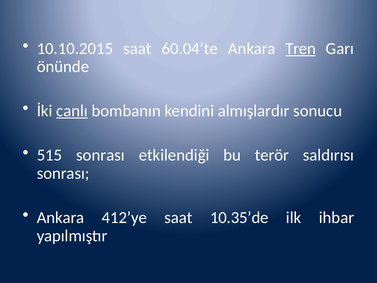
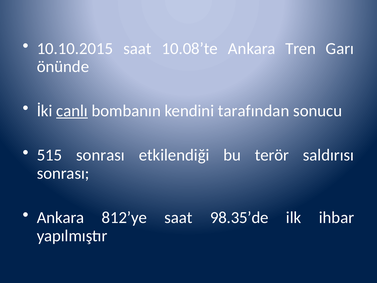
60.04’te: 60.04’te -> 10.08’te (190, 48)
Tren underline: present -> none (301, 48)
almışlardır: almışlardır -> tarafından (254, 111)
412’ye: 412’ye -> 812’ye (124, 217)
10.35’de: 10.35’de -> 98.35’de (239, 217)
